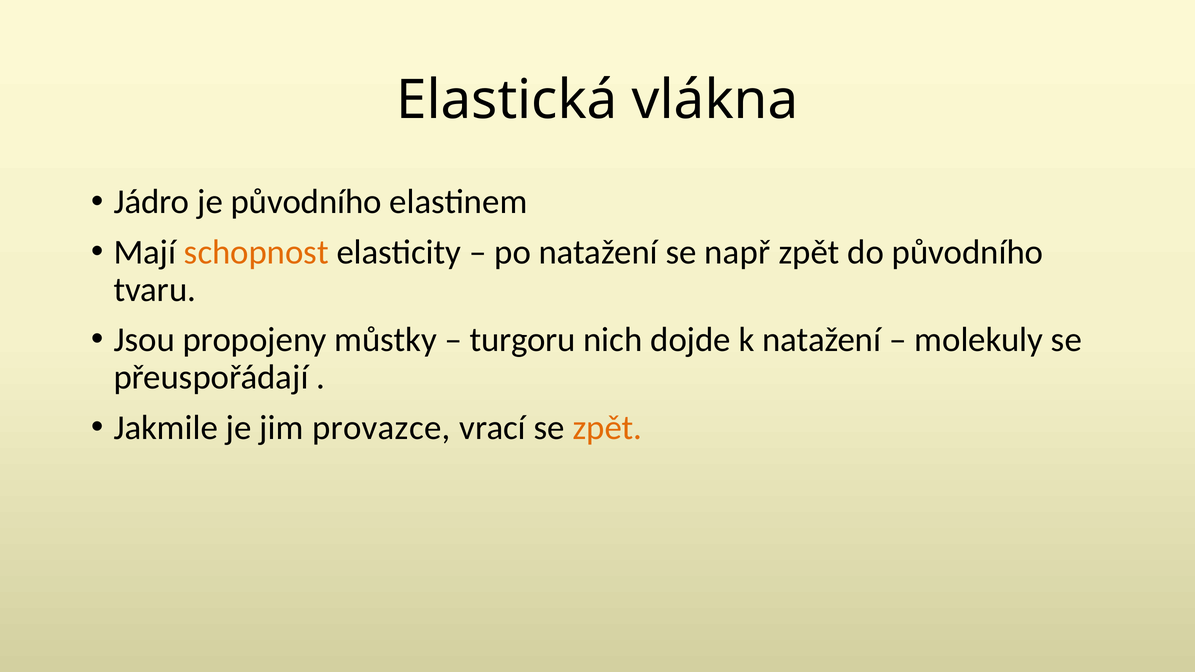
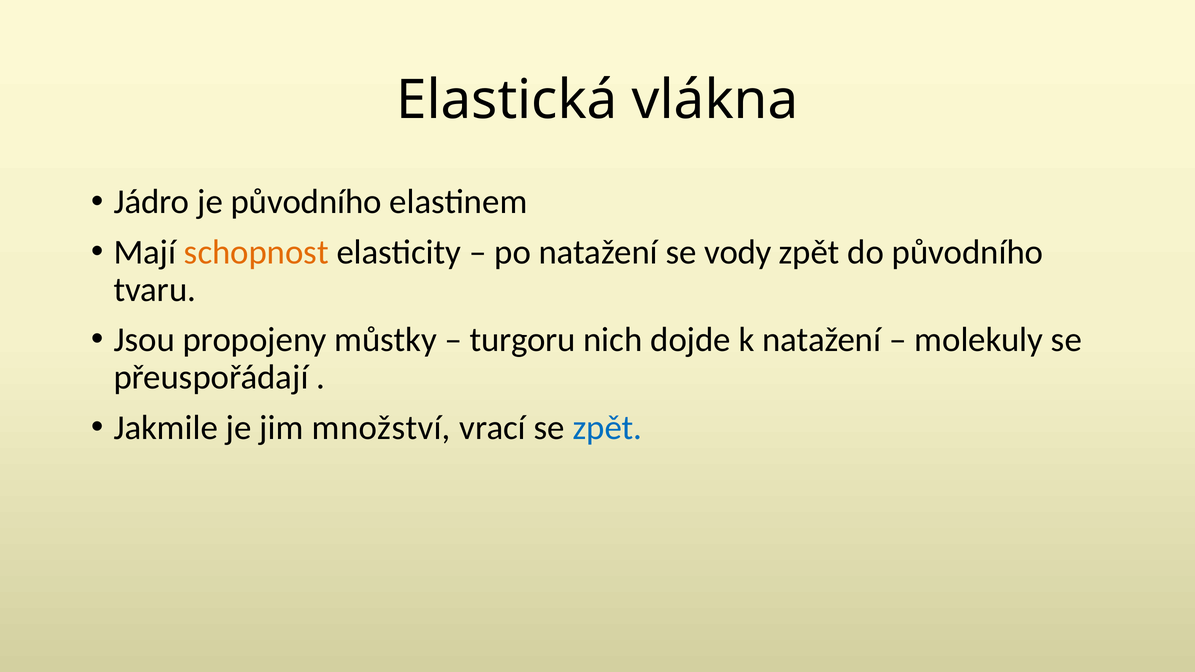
např: např -> vody (738, 252)
provazce: provazce -> množství (381, 428)
zpět colour: orange -> blue (607, 428)
